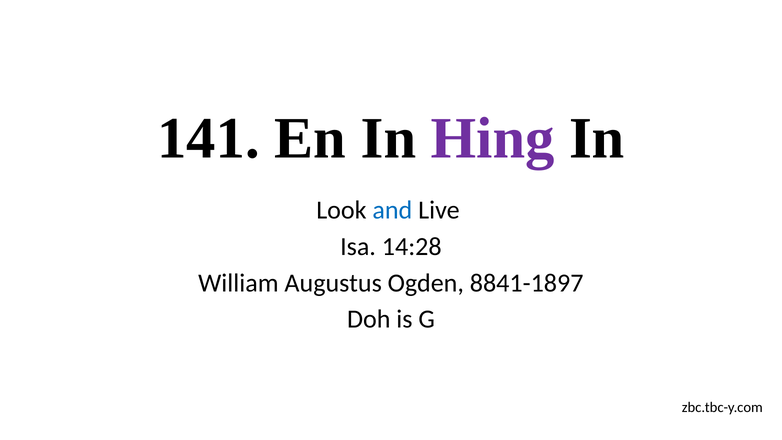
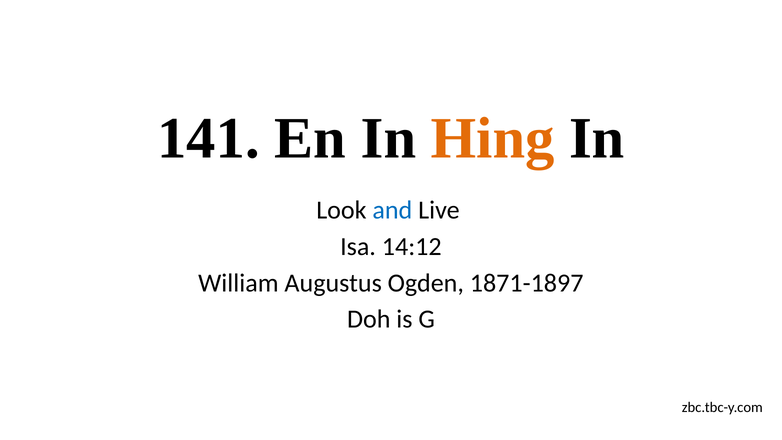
Hing colour: purple -> orange (493, 138)
14:28: 14:28 -> 14:12 (412, 247)
8841-1897: 8841-1897 -> 1871-1897 (527, 283)
